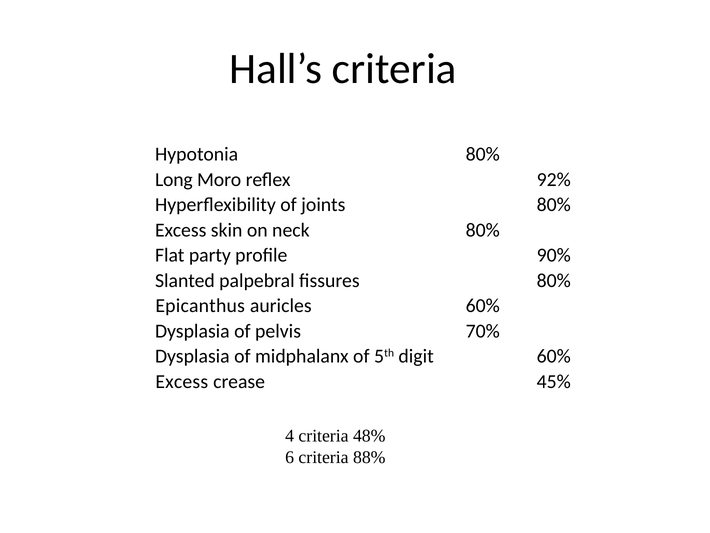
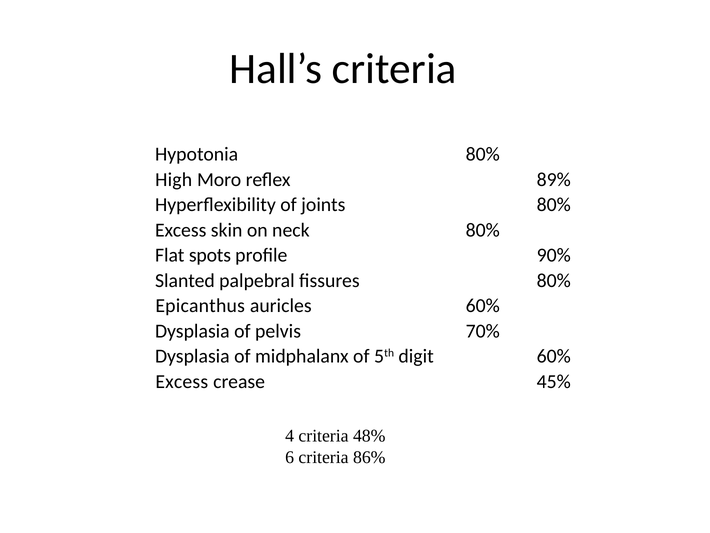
Long: Long -> High (174, 179)
92%: 92% -> 89% (554, 179)
party: party -> spots (210, 255)
88%: 88% -> 86% (369, 457)
